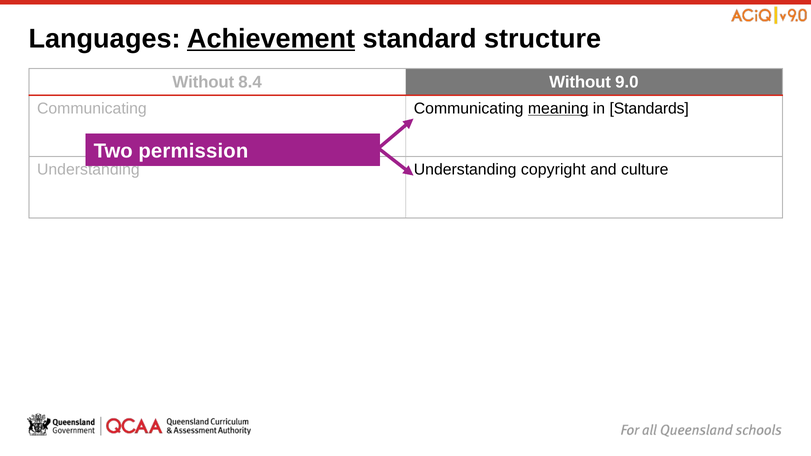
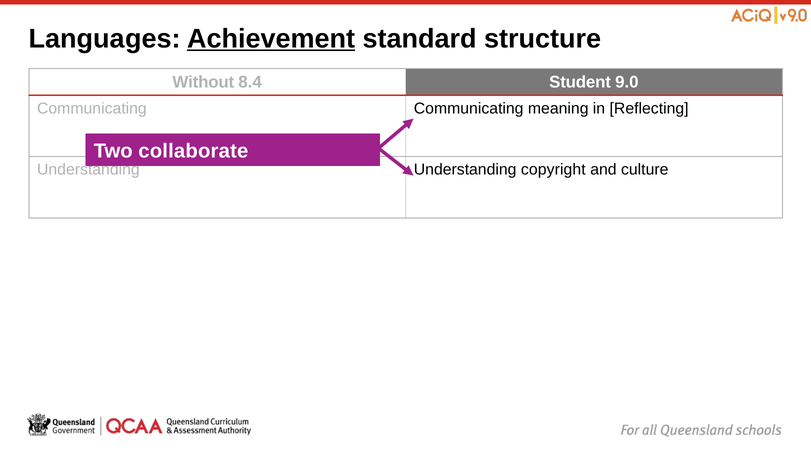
Without: Without -> Student (580, 82)
meaning underline: present -> none (558, 109)
Standards: Standards -> Reflecting (649, 109)
permission: permission -> collaborate (193, 151)
